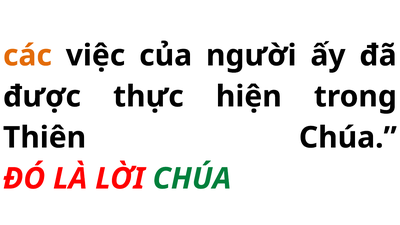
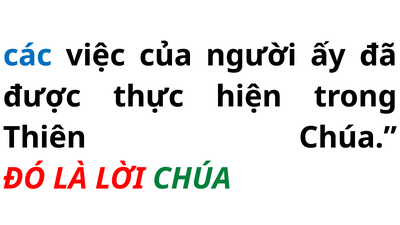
các colour: orange -> blue (27, 56)
